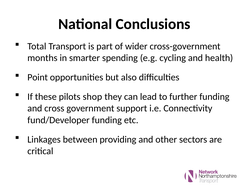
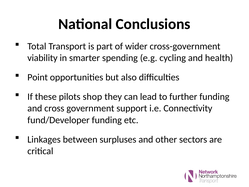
months: months -> viability (42, 58)
providing: providing -> surpluses (118, 139)
